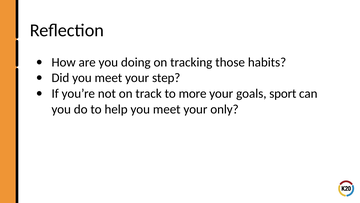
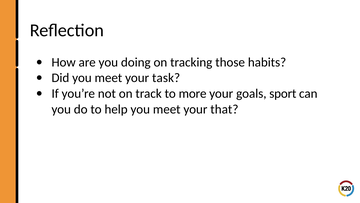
step: step -> task (166, 78)
only: only -> that (224, 109)
